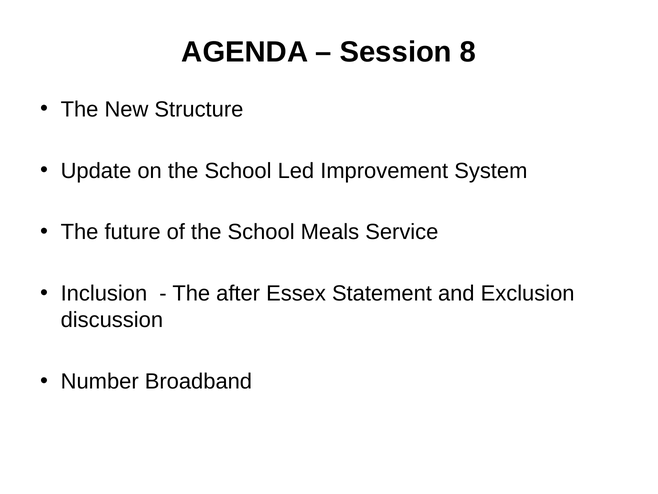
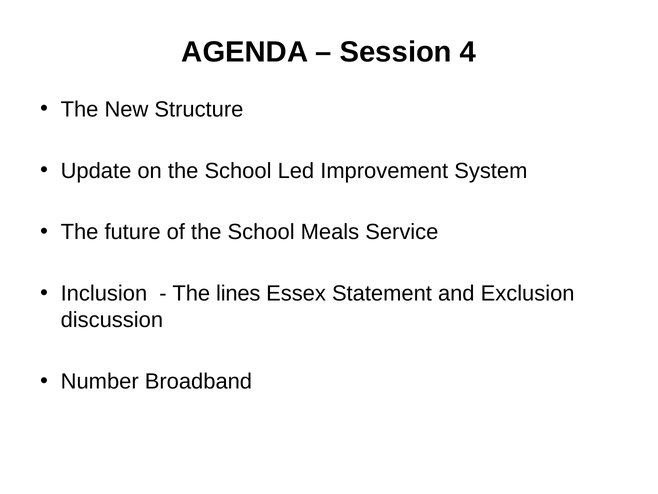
8: 8 -> 4 (468, 52)
after: after -> lines (238, 293)
